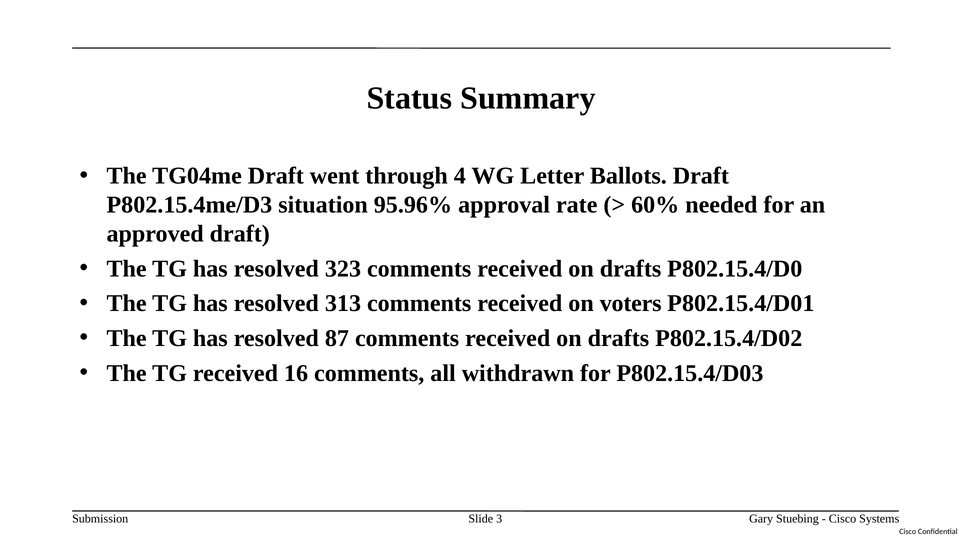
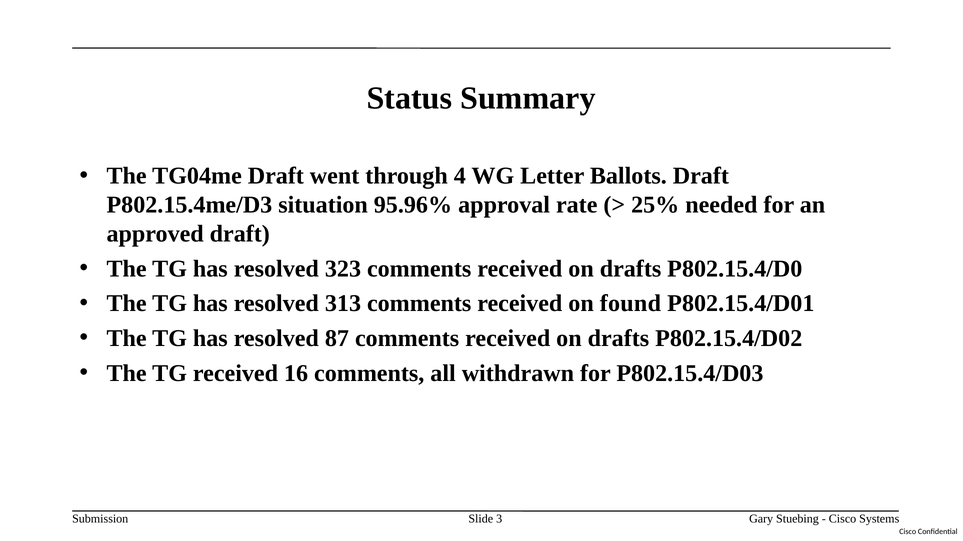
60%: 60% -> 25% (655, 205)
voters: voters -> found (630, 304)
